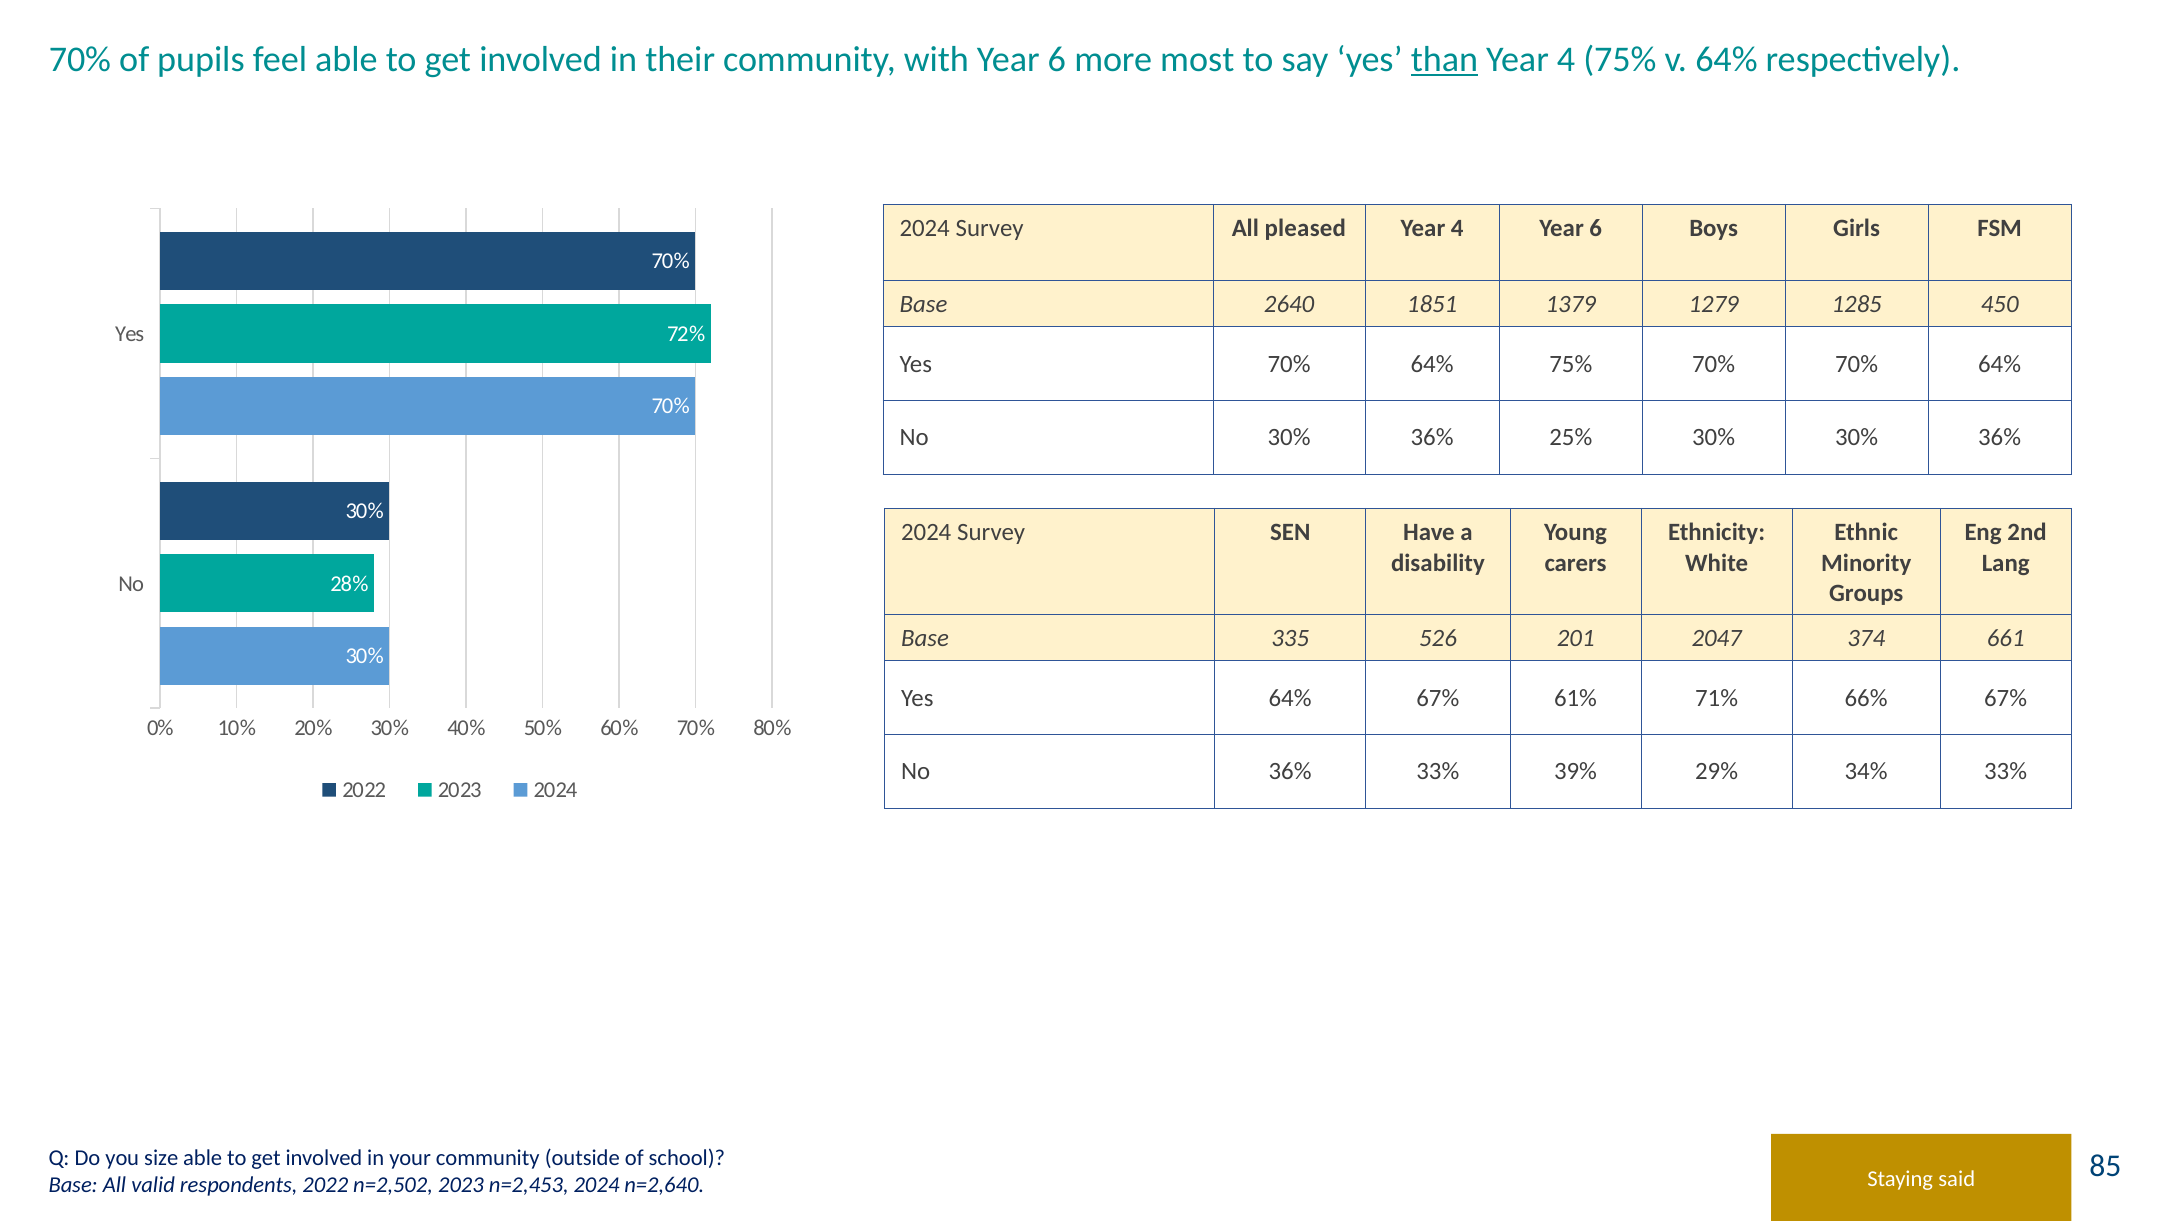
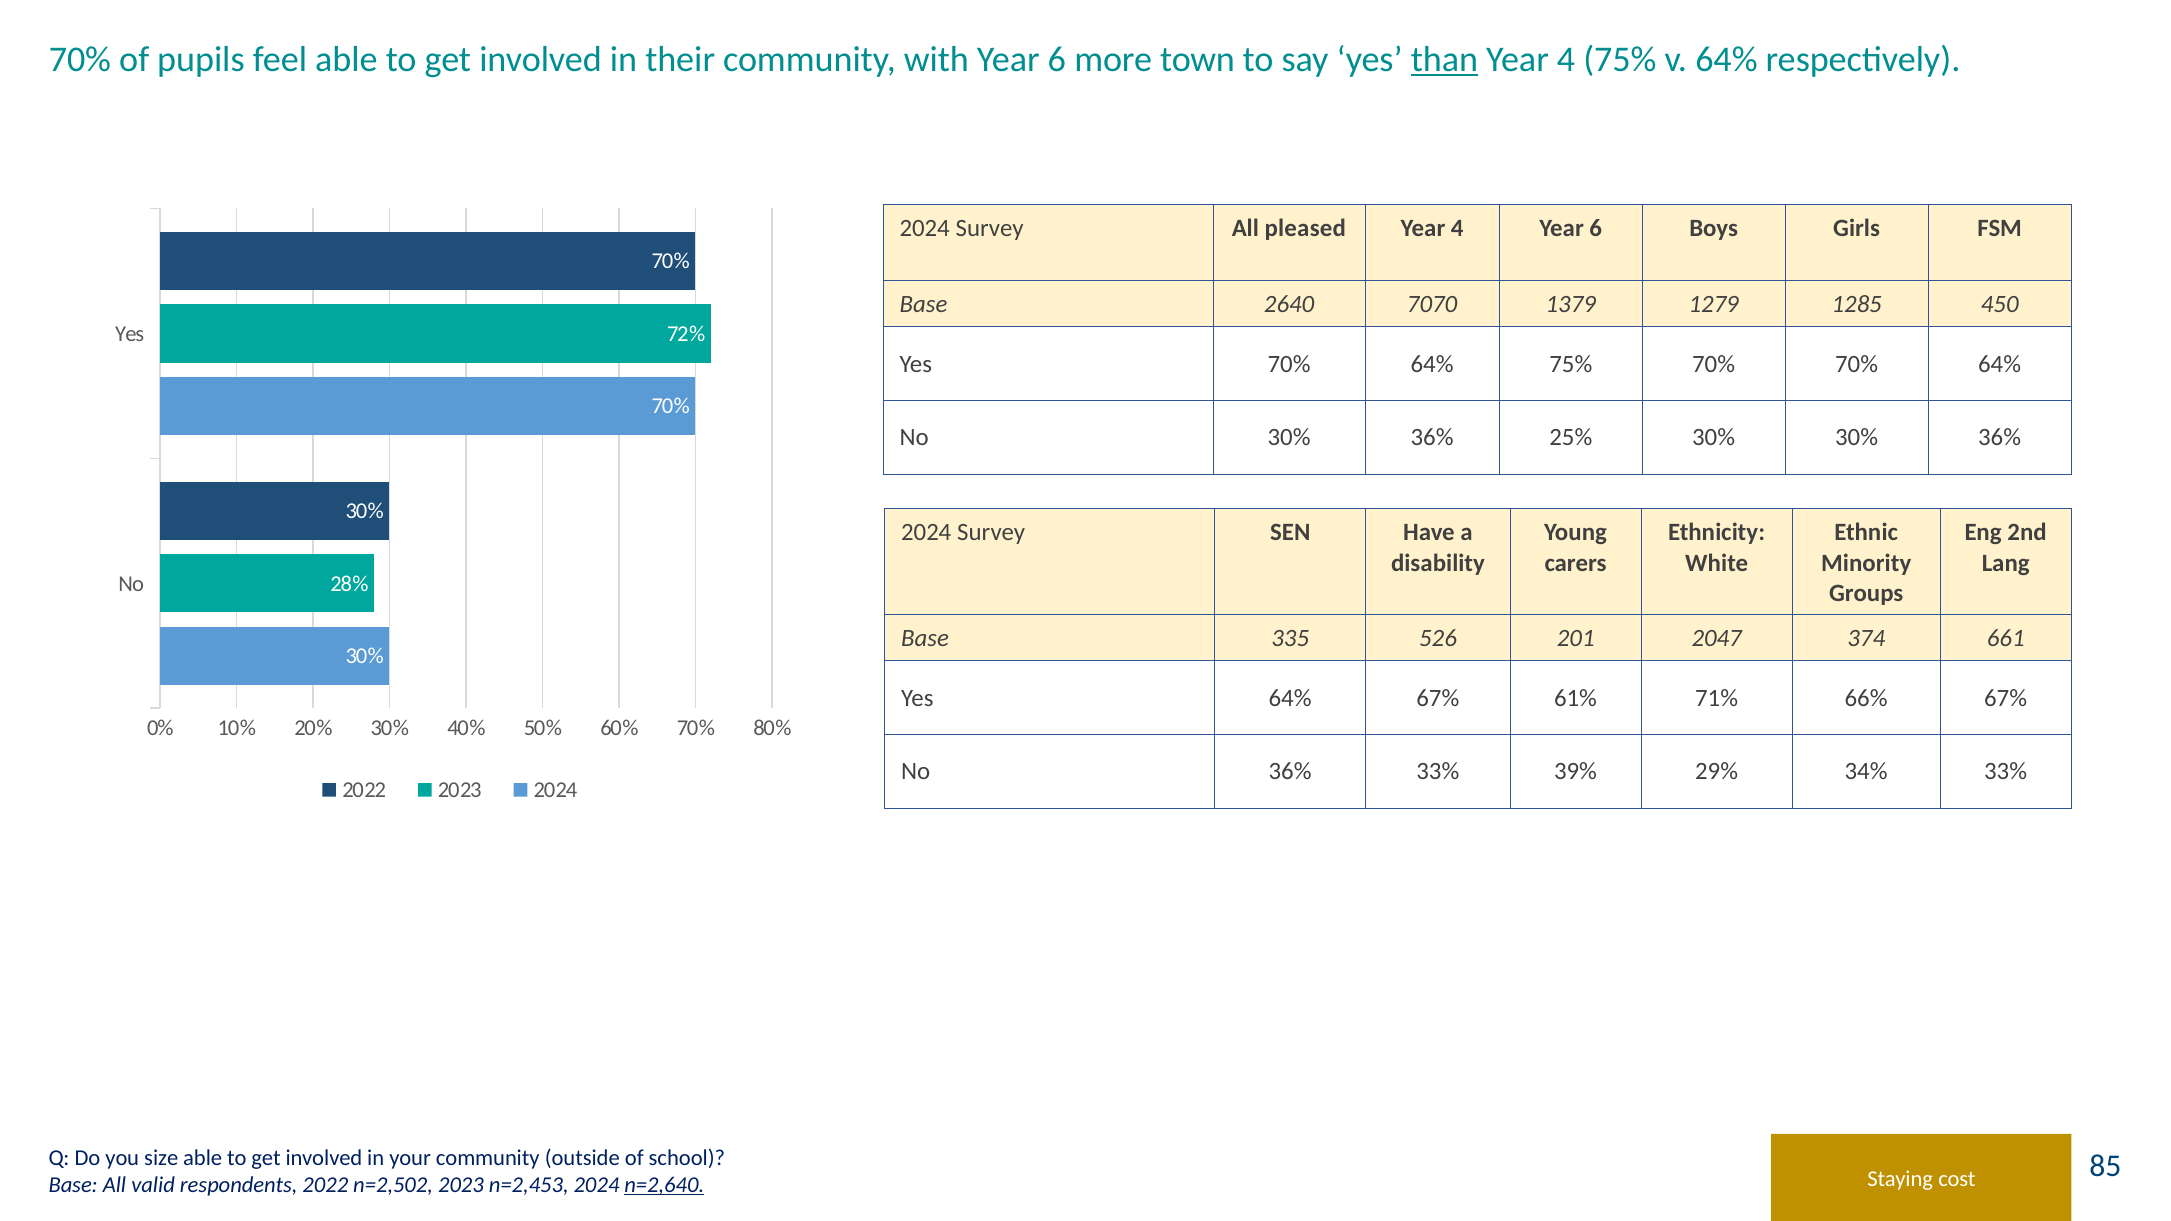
most: most -> town (1198, 59)
1851: 1851 -> 7070 (1432, 304)
n=2,640 underline: none -> present (664, 1185)
said: said -> cost (1957, 1179)
